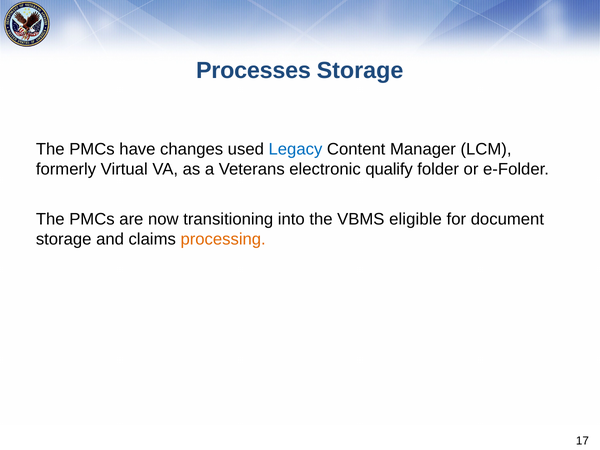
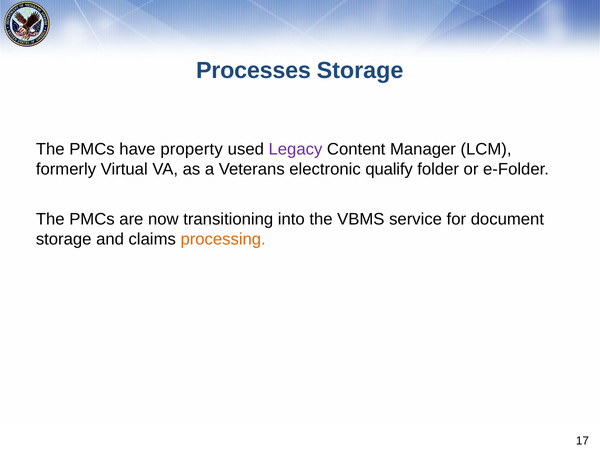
changes: changes -> property (192, 149)
Legacy colour: blue -> purple (295, 149)
eligible: eligible -> service (416, 219)
